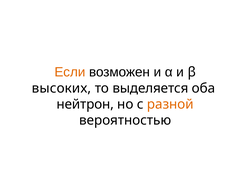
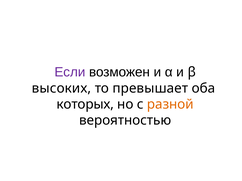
Если colour: orange -> purple (70, 72)
выделяется: выделяется -> превышает (150, 88)
нейтрон: нейтрон -> которых (85, 105)
